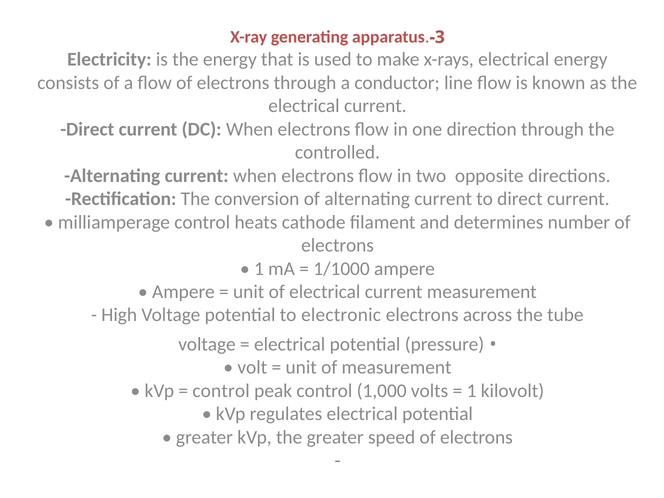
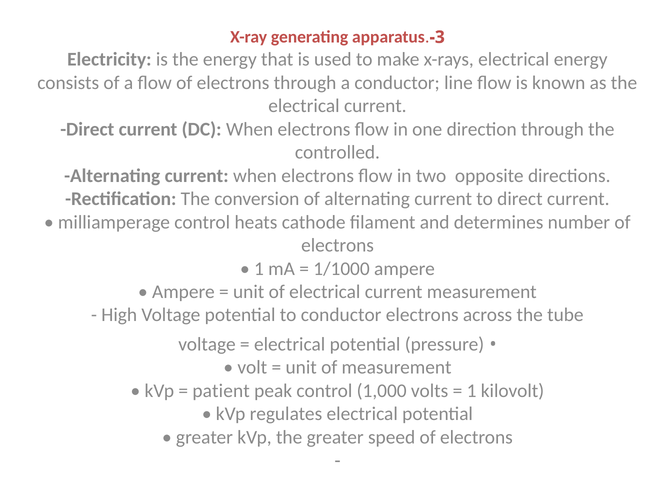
to electronic: electronic -> conductor (341, 315)
control: control -> patient (221, 391)
